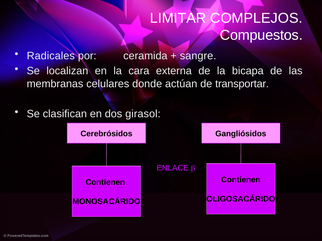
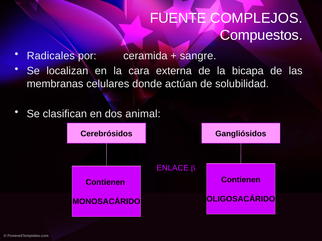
LIMITAR: LIMITAR -> FUENTE (178, 18)
transportar: transportar -> solubilidad (242, 84)
girasol: girasol -> animal (143, 114)
